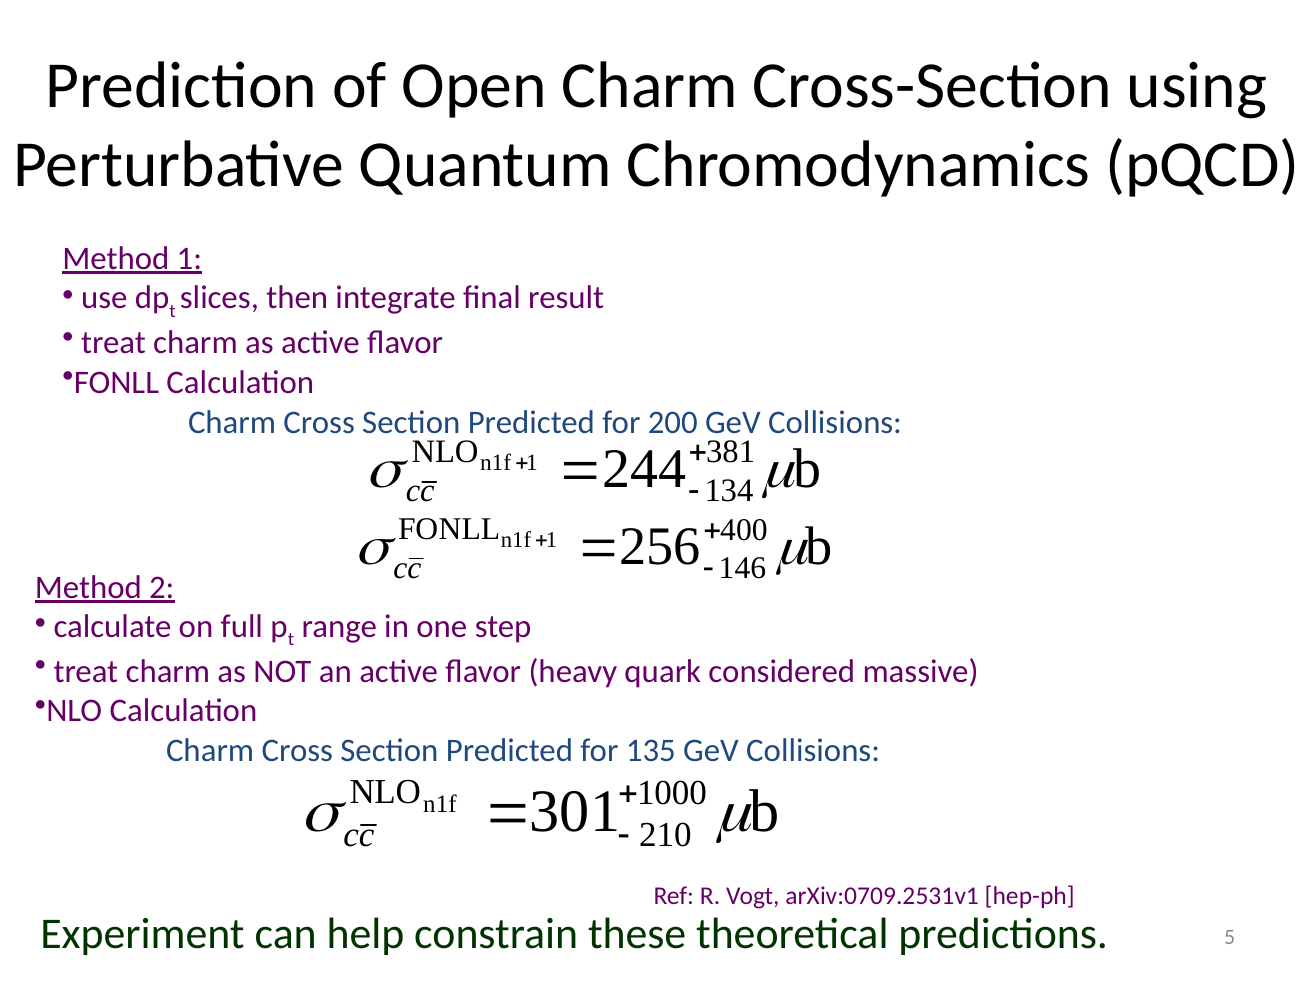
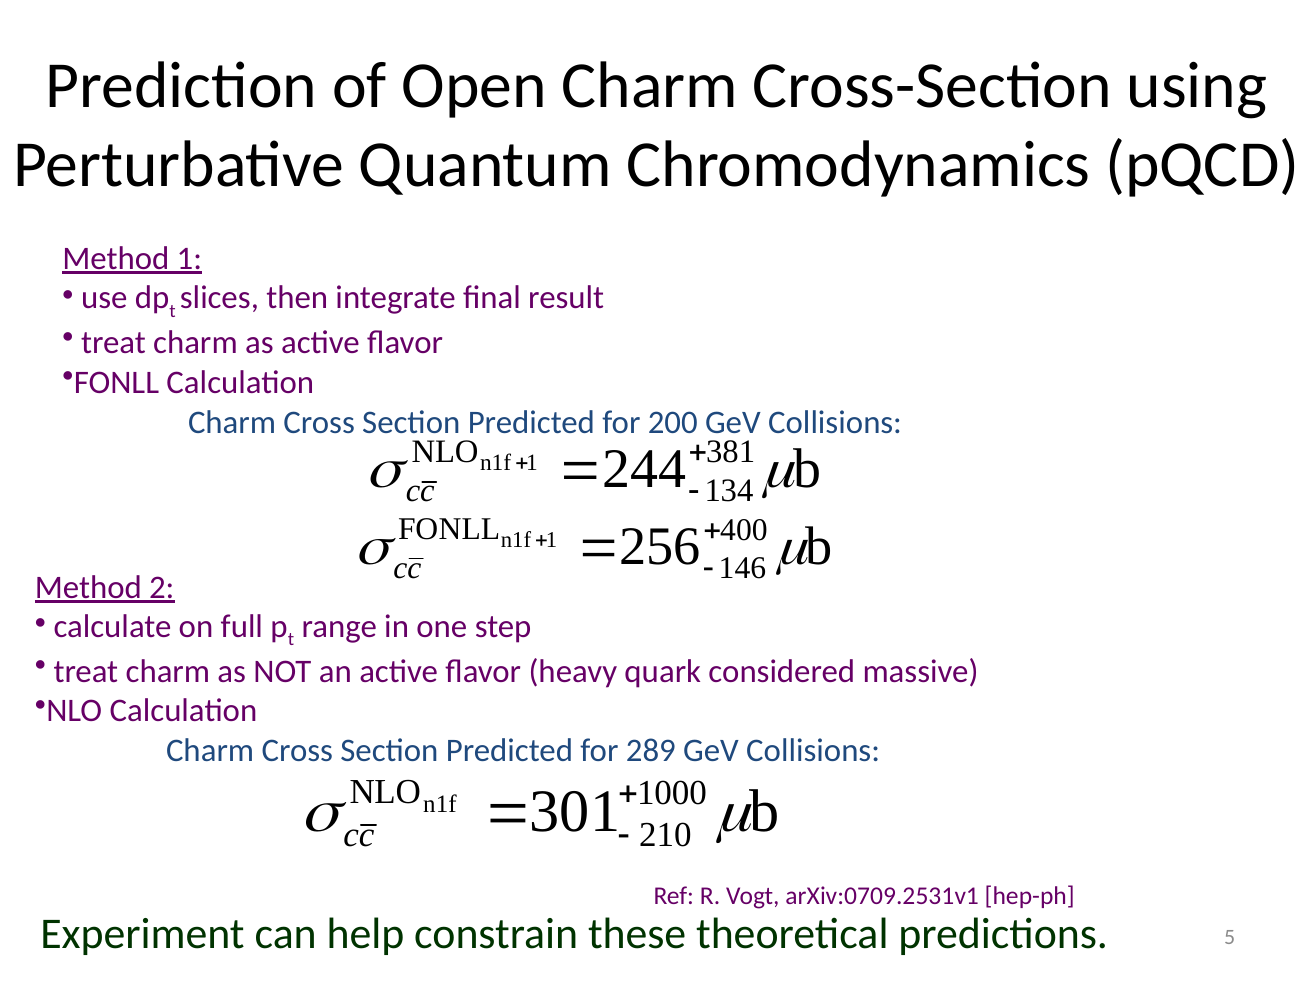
135: 135 -> 289 (651, 750)
